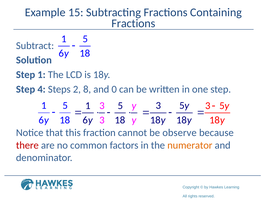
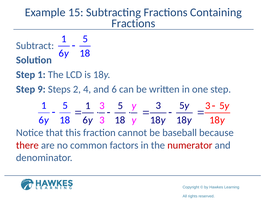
4: 4 -> 9 (42, 89)
8: 8 -> 4 (87, 89)
and 0: 0 -> 6 (114, 89)
observe: observe -> baseball (180, 133)
numerator colour: orange -> red (190, 145)
